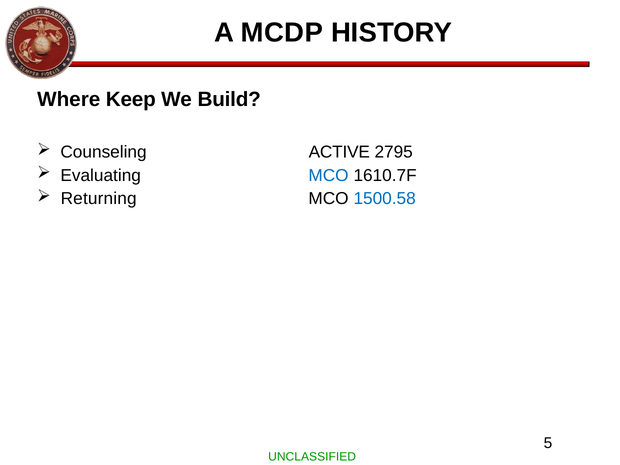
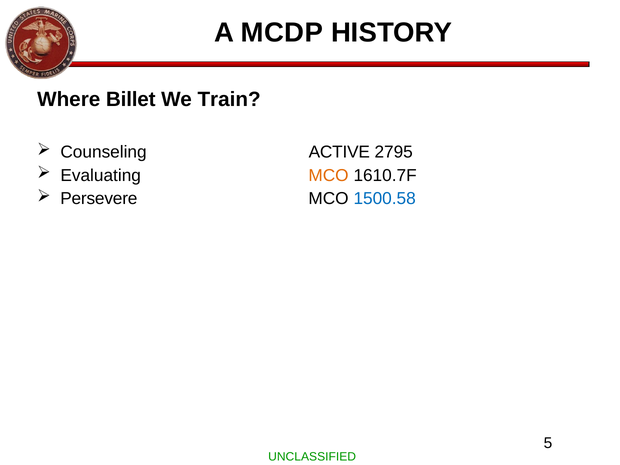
Keep: Keep -> Billet (131, 100)
Build: Build -> Train (229, 100)
MCO colour: blue -> orange (329, 175)
Returning: Returning -> Persevere (99, 199)
